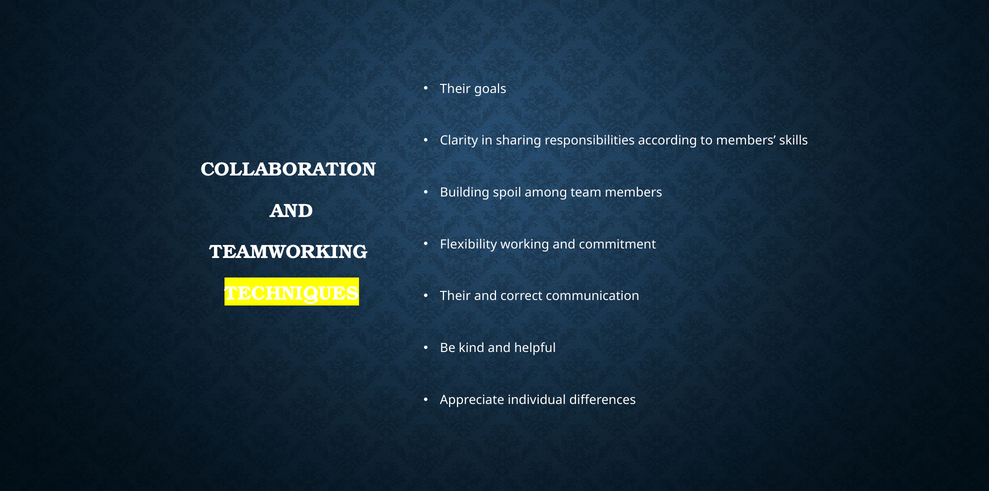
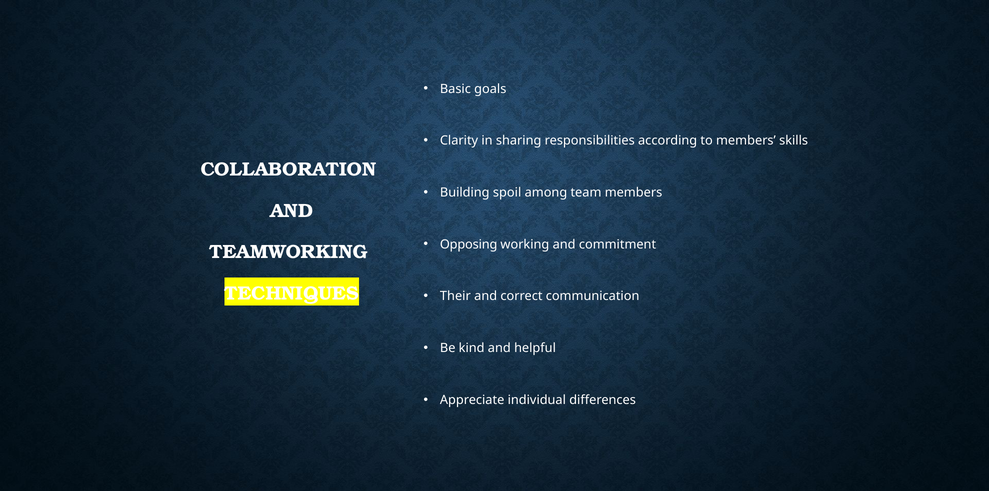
Their: Their -> Basic (455, 89)
Flexibility: Flexibility -> Opposing (469, 245)
